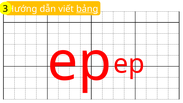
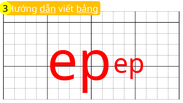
dẫn underline: none -> present (48, 9)
